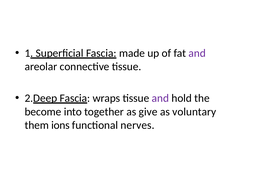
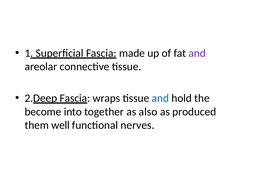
and colour: purple -> blue (160, 98)
give: give -> also (148, 112)
voluntary: voluntary -> produced (194, 112)
ions: ions -> well (61, 125)
